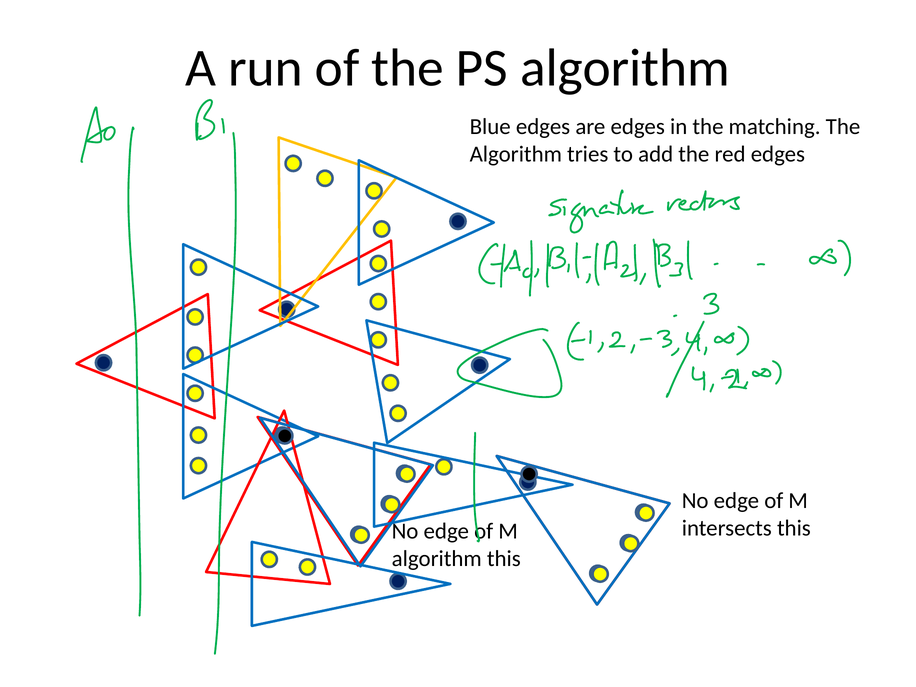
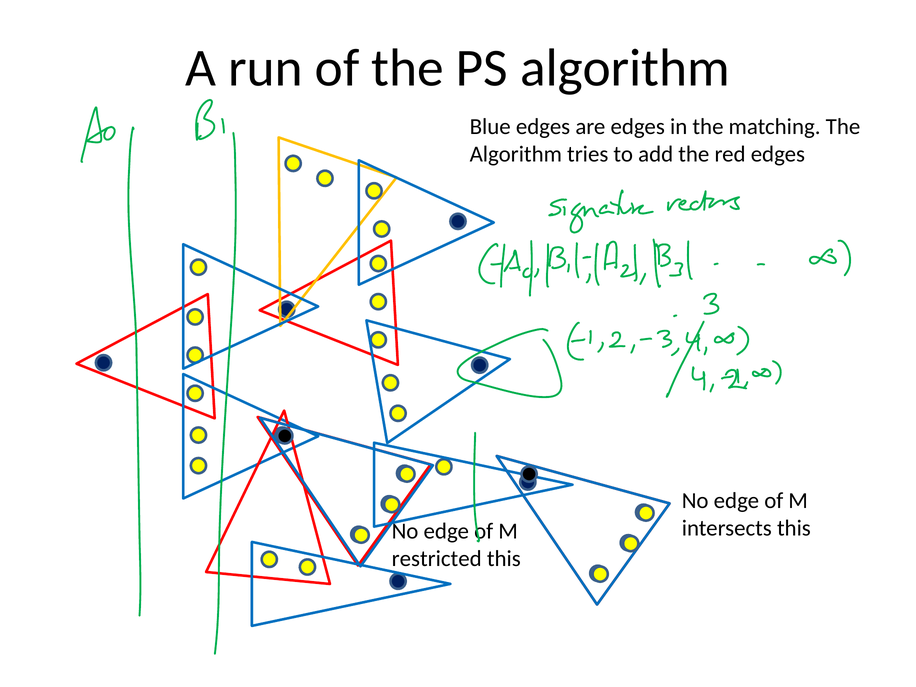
algorithm: algorithm -> restricted (437, 559)
